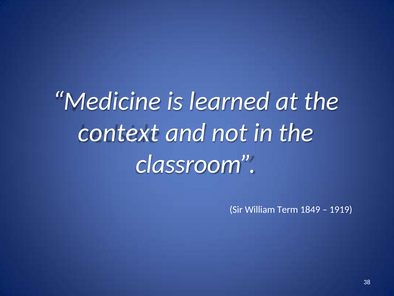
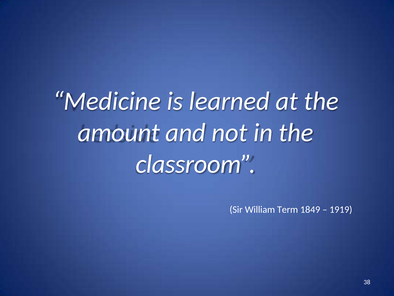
context: context -> amount (119, 132)
